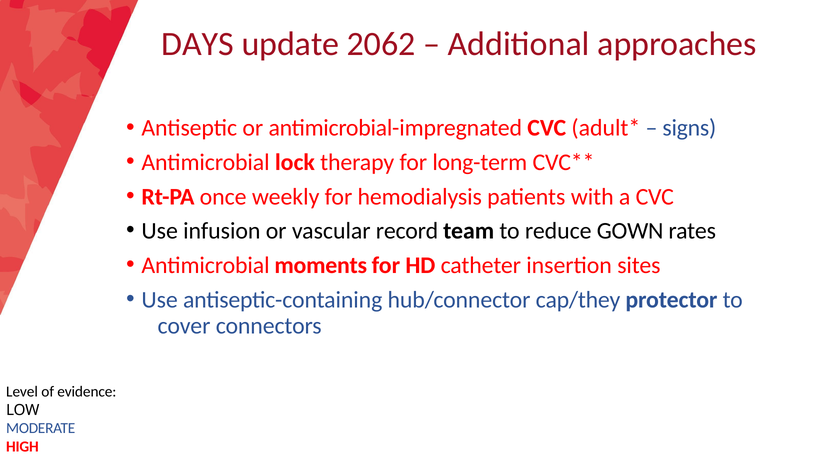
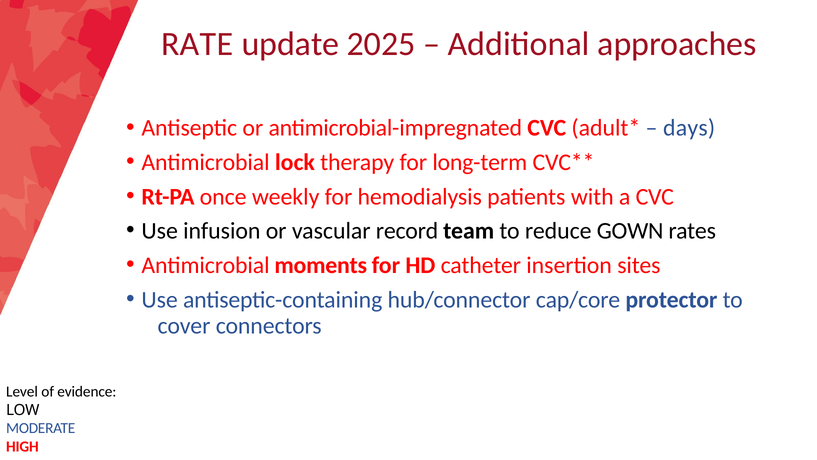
DAYS: DAYS -> RATE (197, 44)
2062: 2062 -> 2025 (381, 44)
signs: signs -> days (689, 128)
cap/they: cap/they -> cap/core (578, 300)
